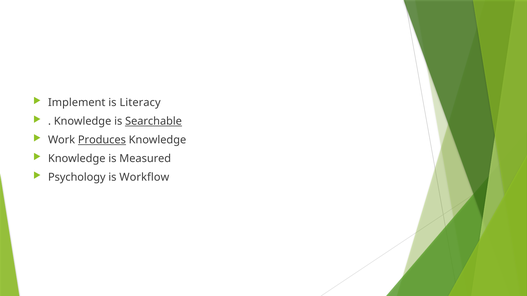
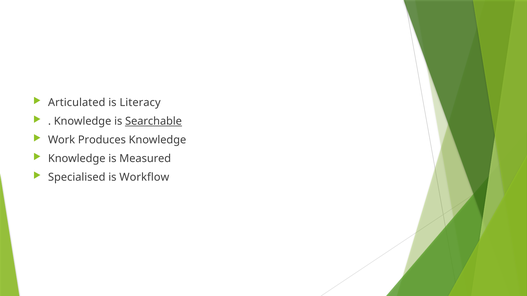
Implement: Implement -> Articulated (77, 103)
Produces underline: present -> none (102, 140)
Psychology: Psychology -> Specialised (77, 178)
